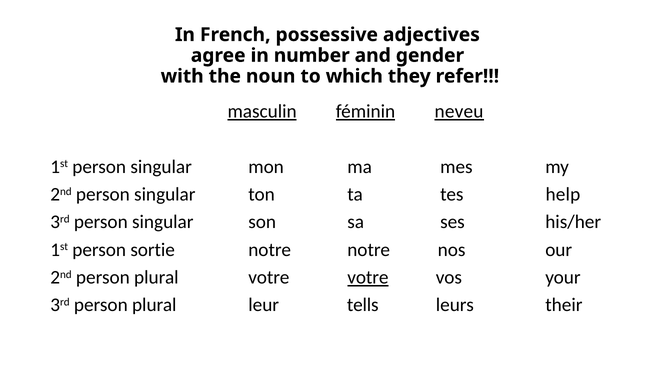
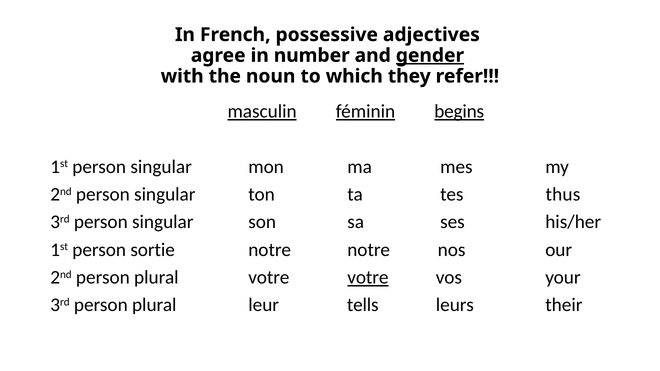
gender underline: none -> present (430, 56)
neveu: neveu -> begins (459, 112)
help: help -> thus (563, 195)
